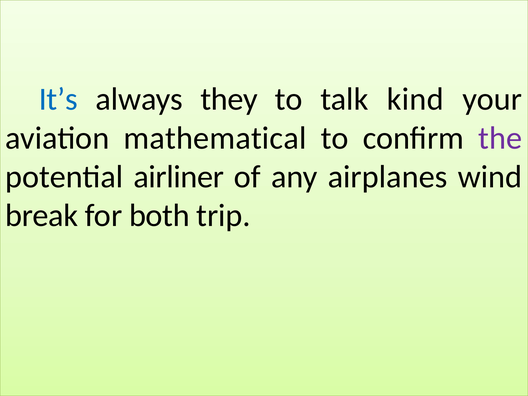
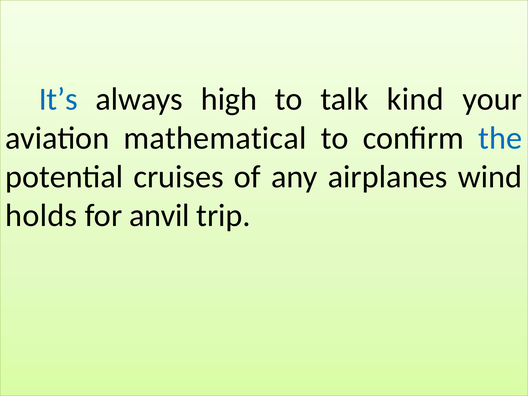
they: they -> high (229, 99)
the colour: purple -> blue (500, 138)
airliner: airliner -> cruises (179, 177)
break: break -> holds (41, 215)
both: both -> anvil (159, 215)
